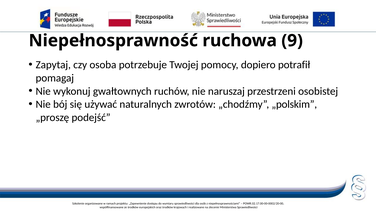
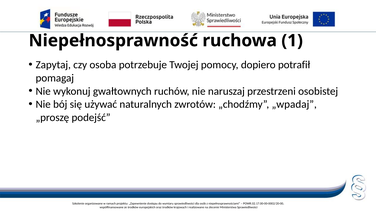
9: 9 -> 1 (292, 41)
„polskim: „polskim -> „wpadaj (294, 105)
